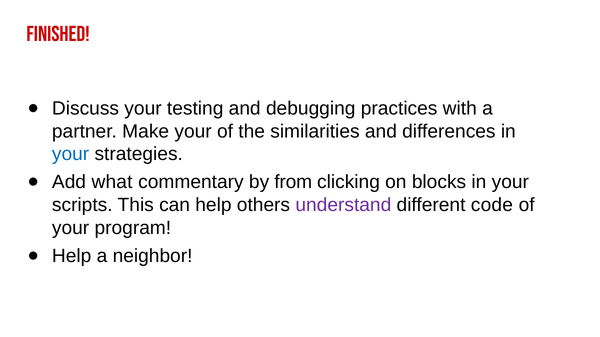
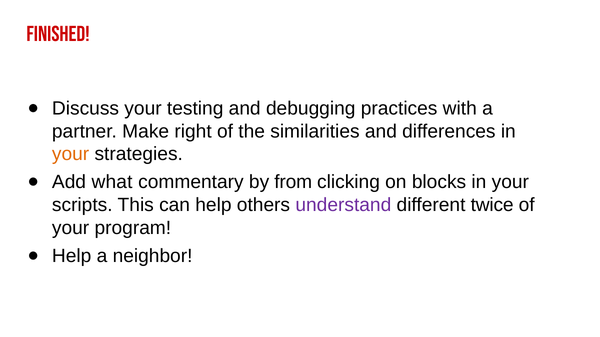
Make your: your -> right (193, 131)
your colour: blue -> orange (71, 154)
code: code -> twice (492, 205)
